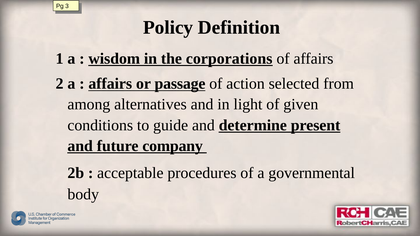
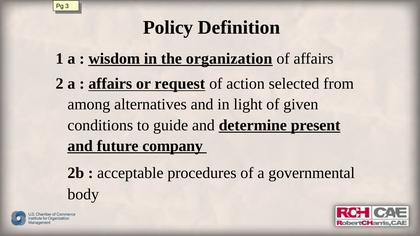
corporations: corporations -> organization (229, 59)
passage: passage -> request (180, 84)
